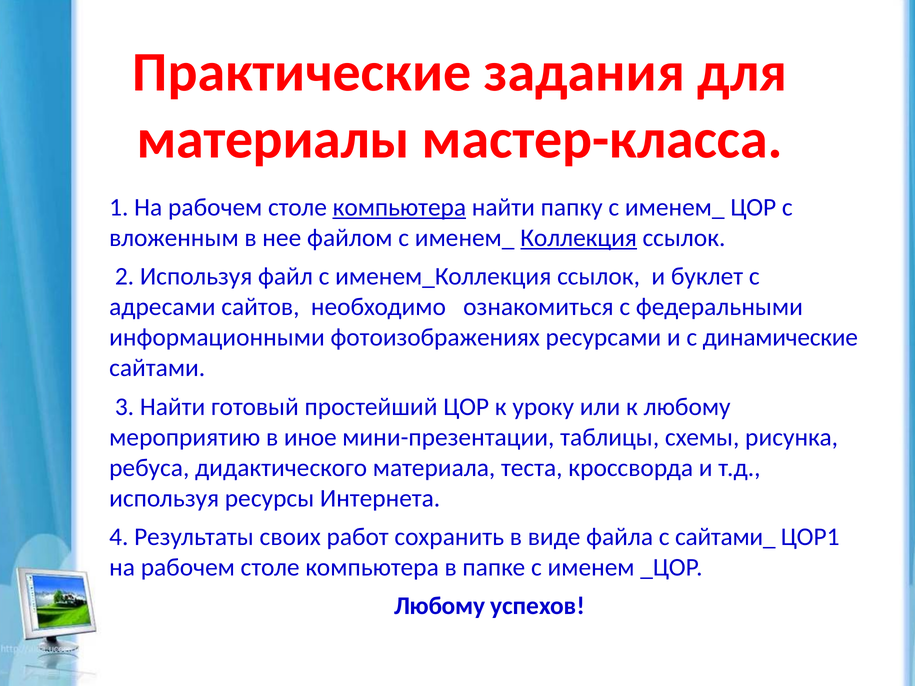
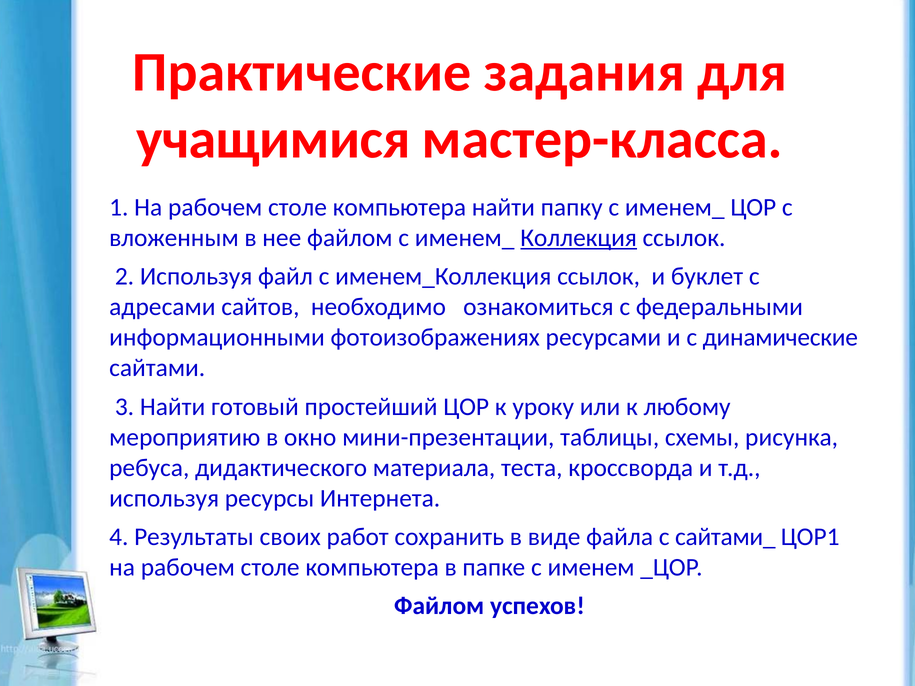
материалы: материалы -> учащимися (273, 140)
компьютера underline: present -> none (399, 207)
иное: иное -> окно (310, 437)
Любому: Любому -> Файлом (440, 606)
